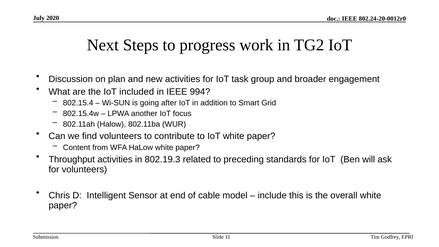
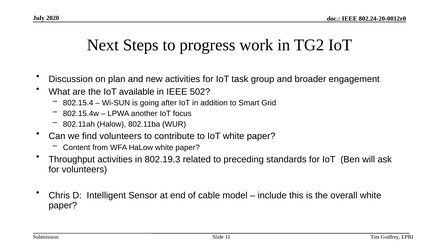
included: included -> available (137, 92)
994: 994 -> 502 (200, 92)
